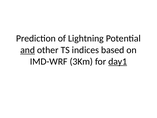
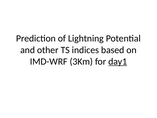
and underline: present -> none (28, 50)
